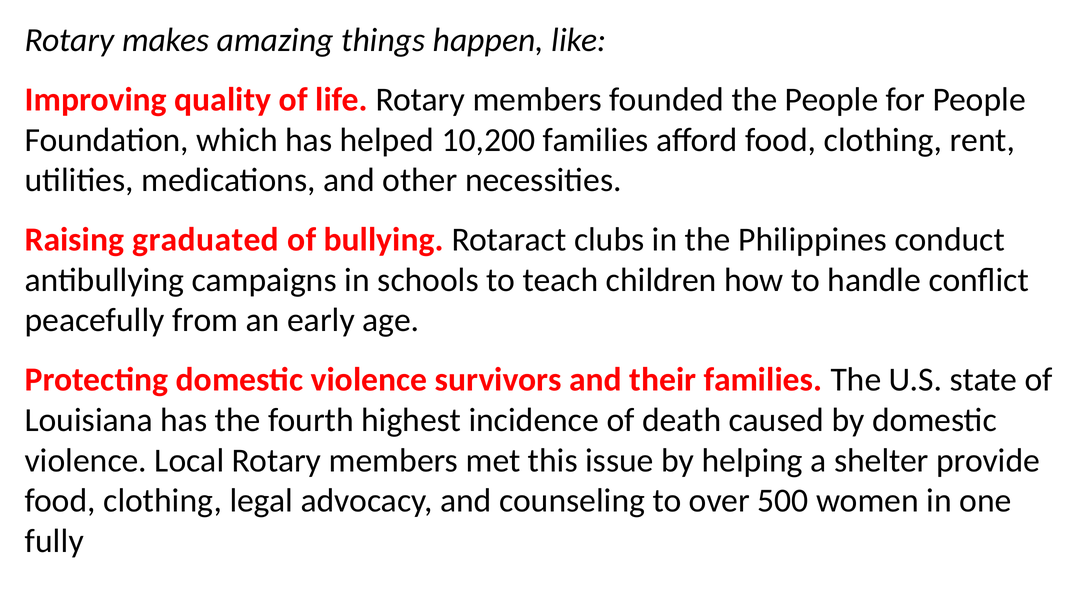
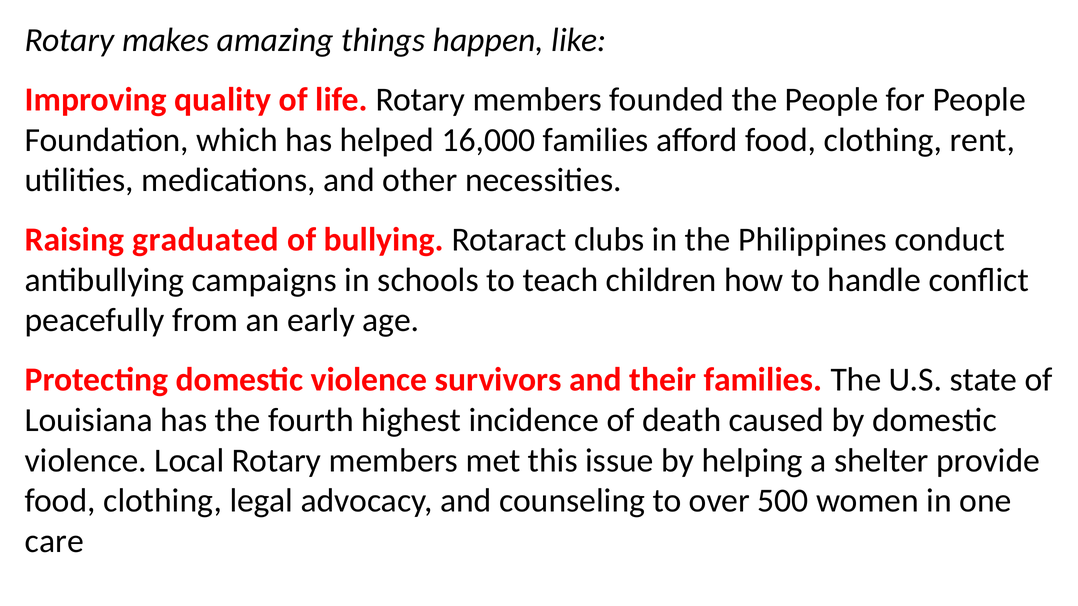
10,200: 10,200 -> 16,000 (488, 140)
fully: fully -> care (54, 542)
